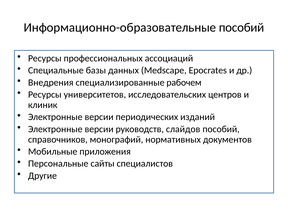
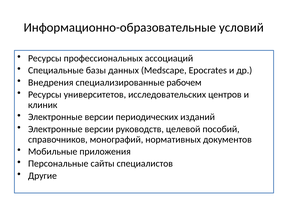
Информационно-образовательные пособий: пособий -> условий (241, 28)
слайдов: слайдов -> целевой (183, 129)
